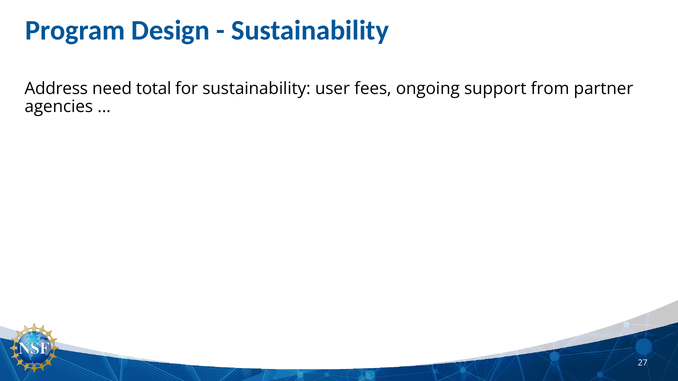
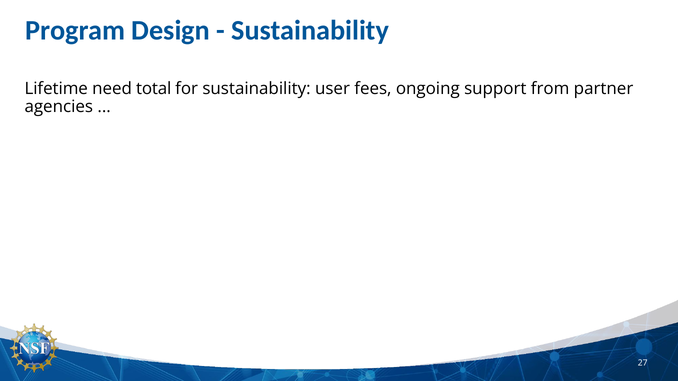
Address: Address -> Lifetime (56, 89)
